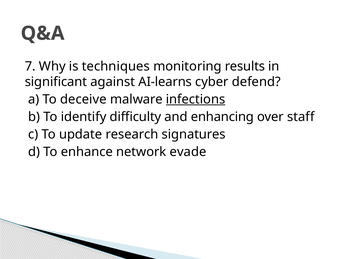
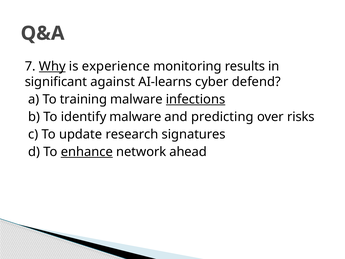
Why underline: none -> present (52, 66)
techniques: techniques -> experience (116, 66)
deceive: deceive -> training (83, 99)
identify difficulty: difficulty -> malware (135, 117)
enhancing: enhancing -> predicting (222, 117)
staff: staff -> risks (301, 117)
enhance underline: none -> present (87, 152)
evade: evade -> ahead (188, 152)
